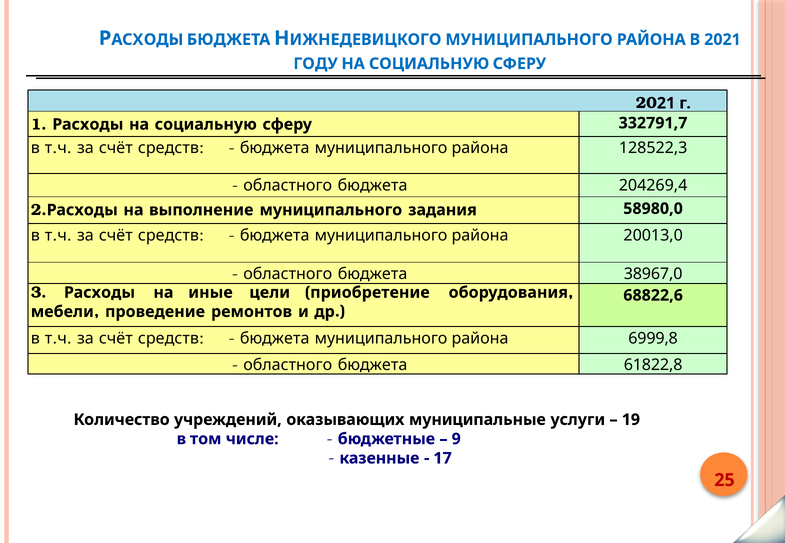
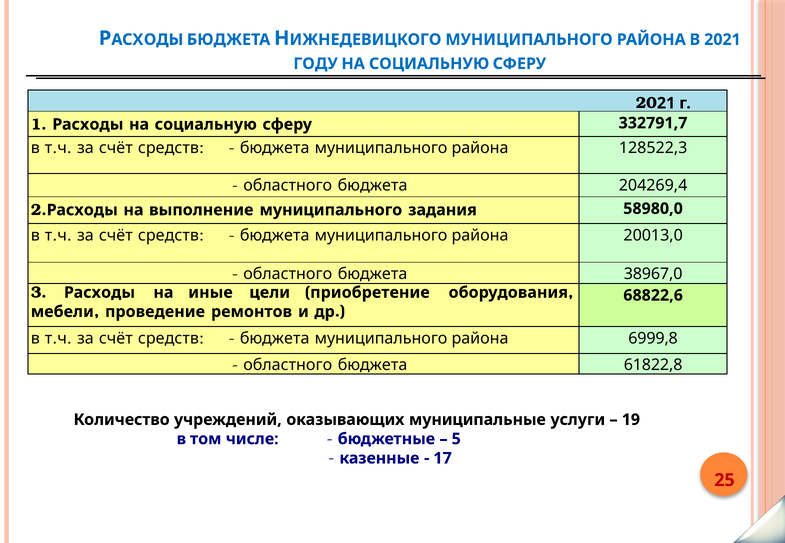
9: 9 -> 5 (456, 439)
